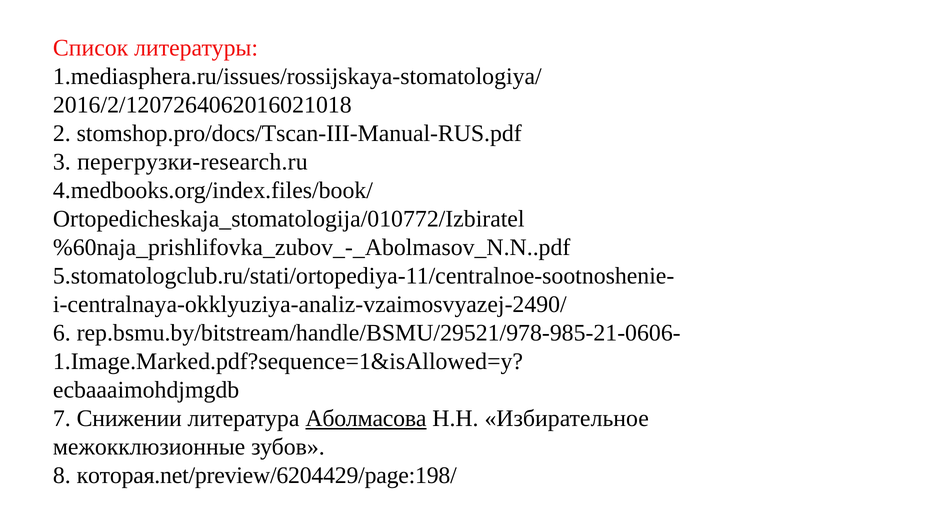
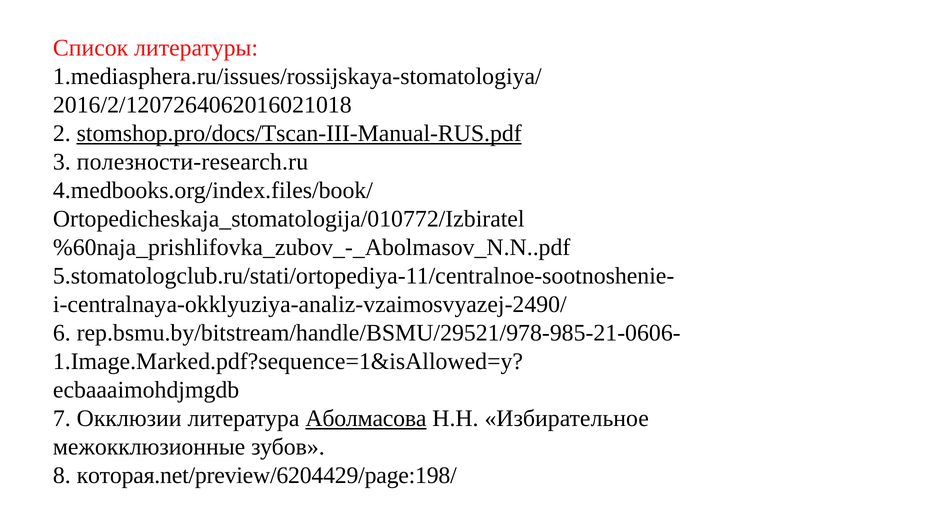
stomshop.pro/docs/Tscan-III-Manual-RUS.pdf underline: none -> present (299, 134)
перегрузки-research.ru: перегрузки-research.ru -> полезности-research.ru (192, 162)
Снижении: Снижении -> Окклюзии (129, 419)
